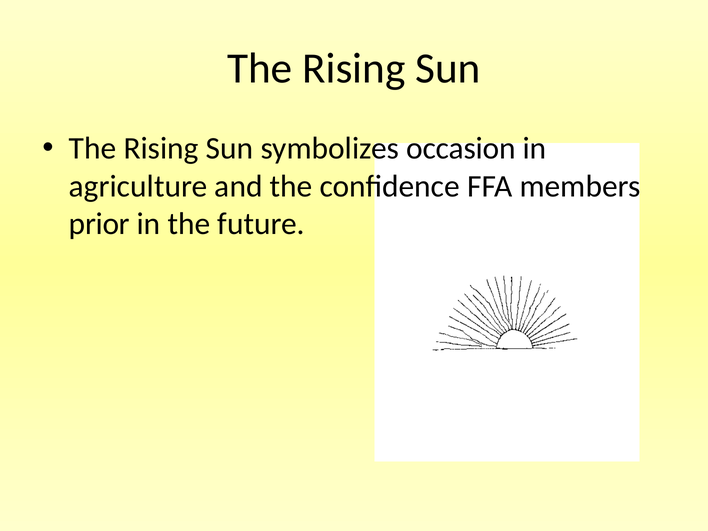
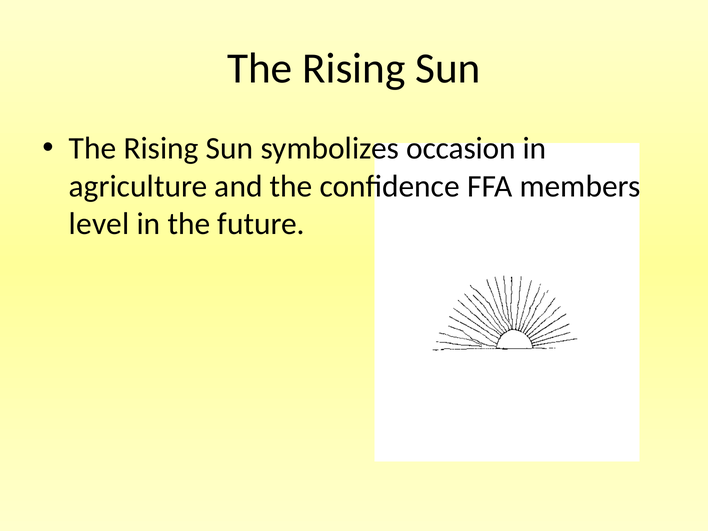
prior: prior -> level (99, 224)
